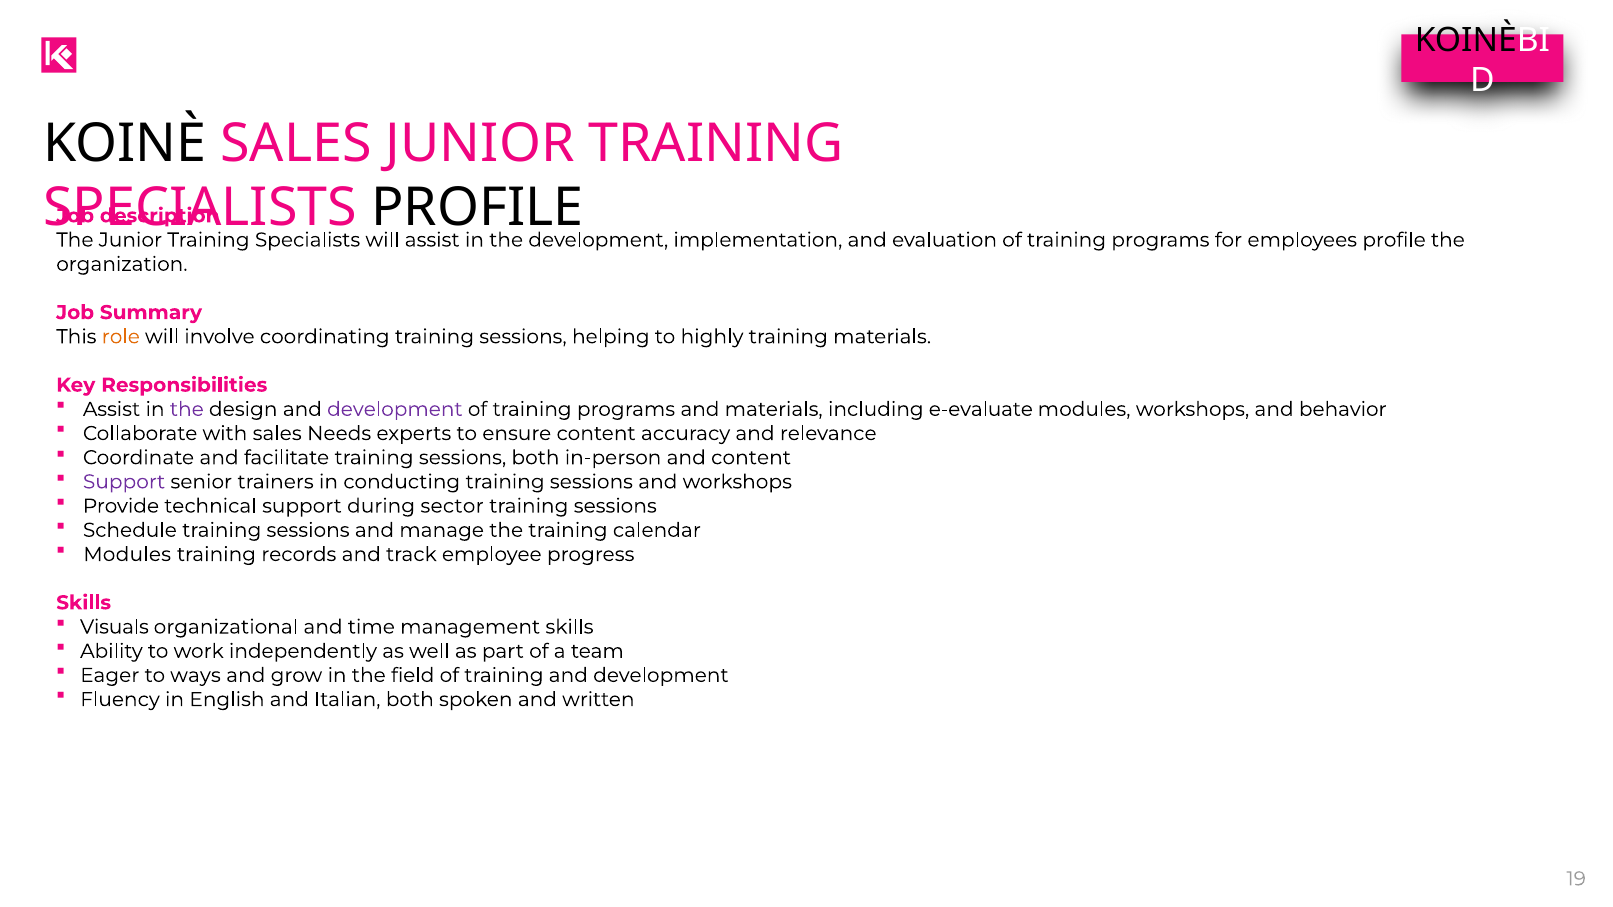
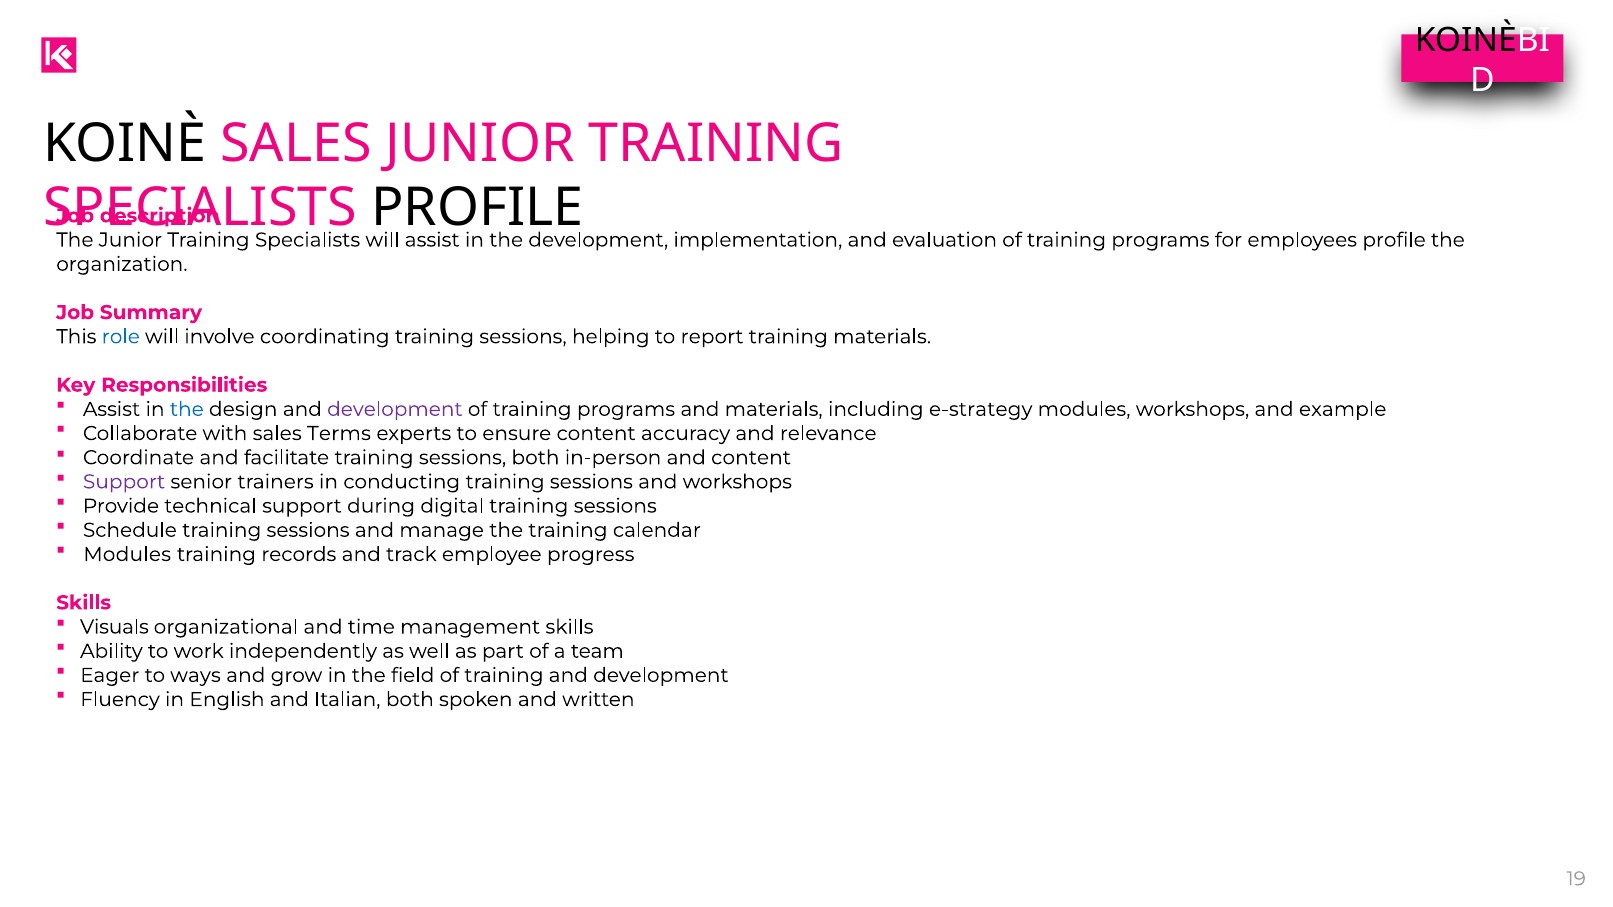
role colour: orange -> blue (121, 337)
highly: highly -> report (712, 337)
the colour: purple -> blue (187, 409)
e-evaluate: e-evaluate -> e-strategy (981, 409)
behavior: behavior -> example (1343, 409)
Needs: Needs -> Terms (339, 434)
sector: sector -> digital (452, 506)
